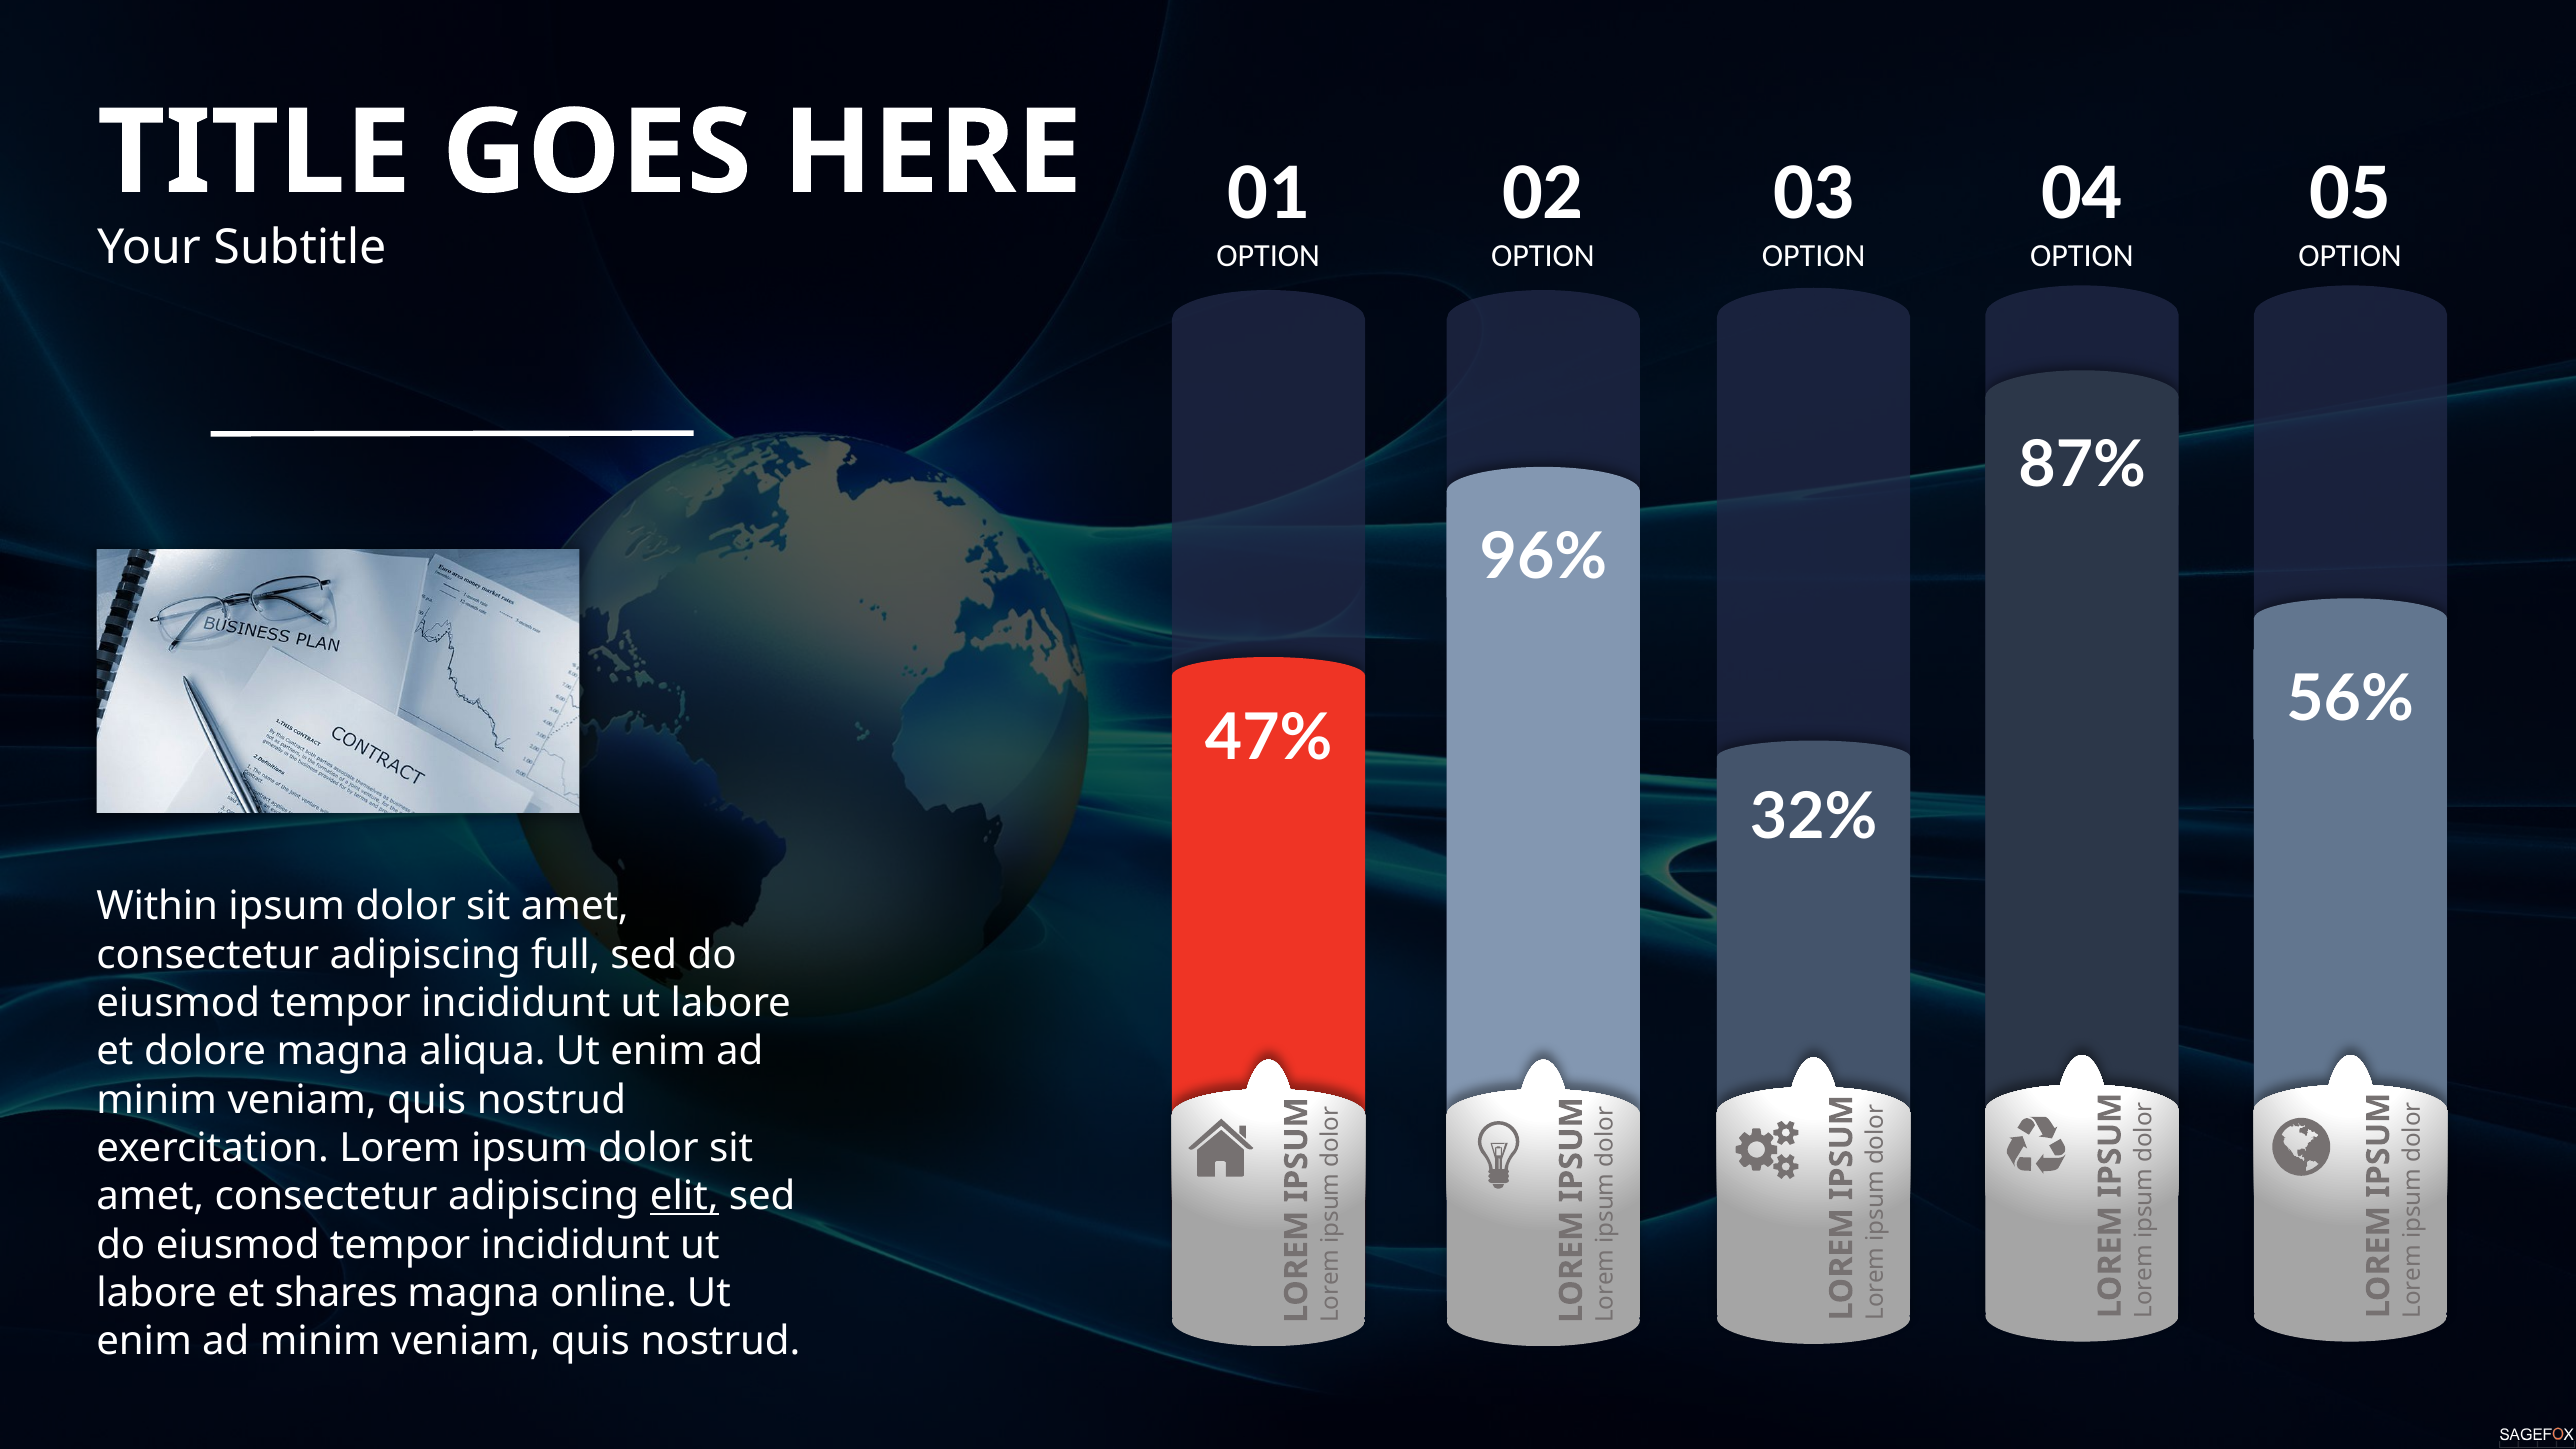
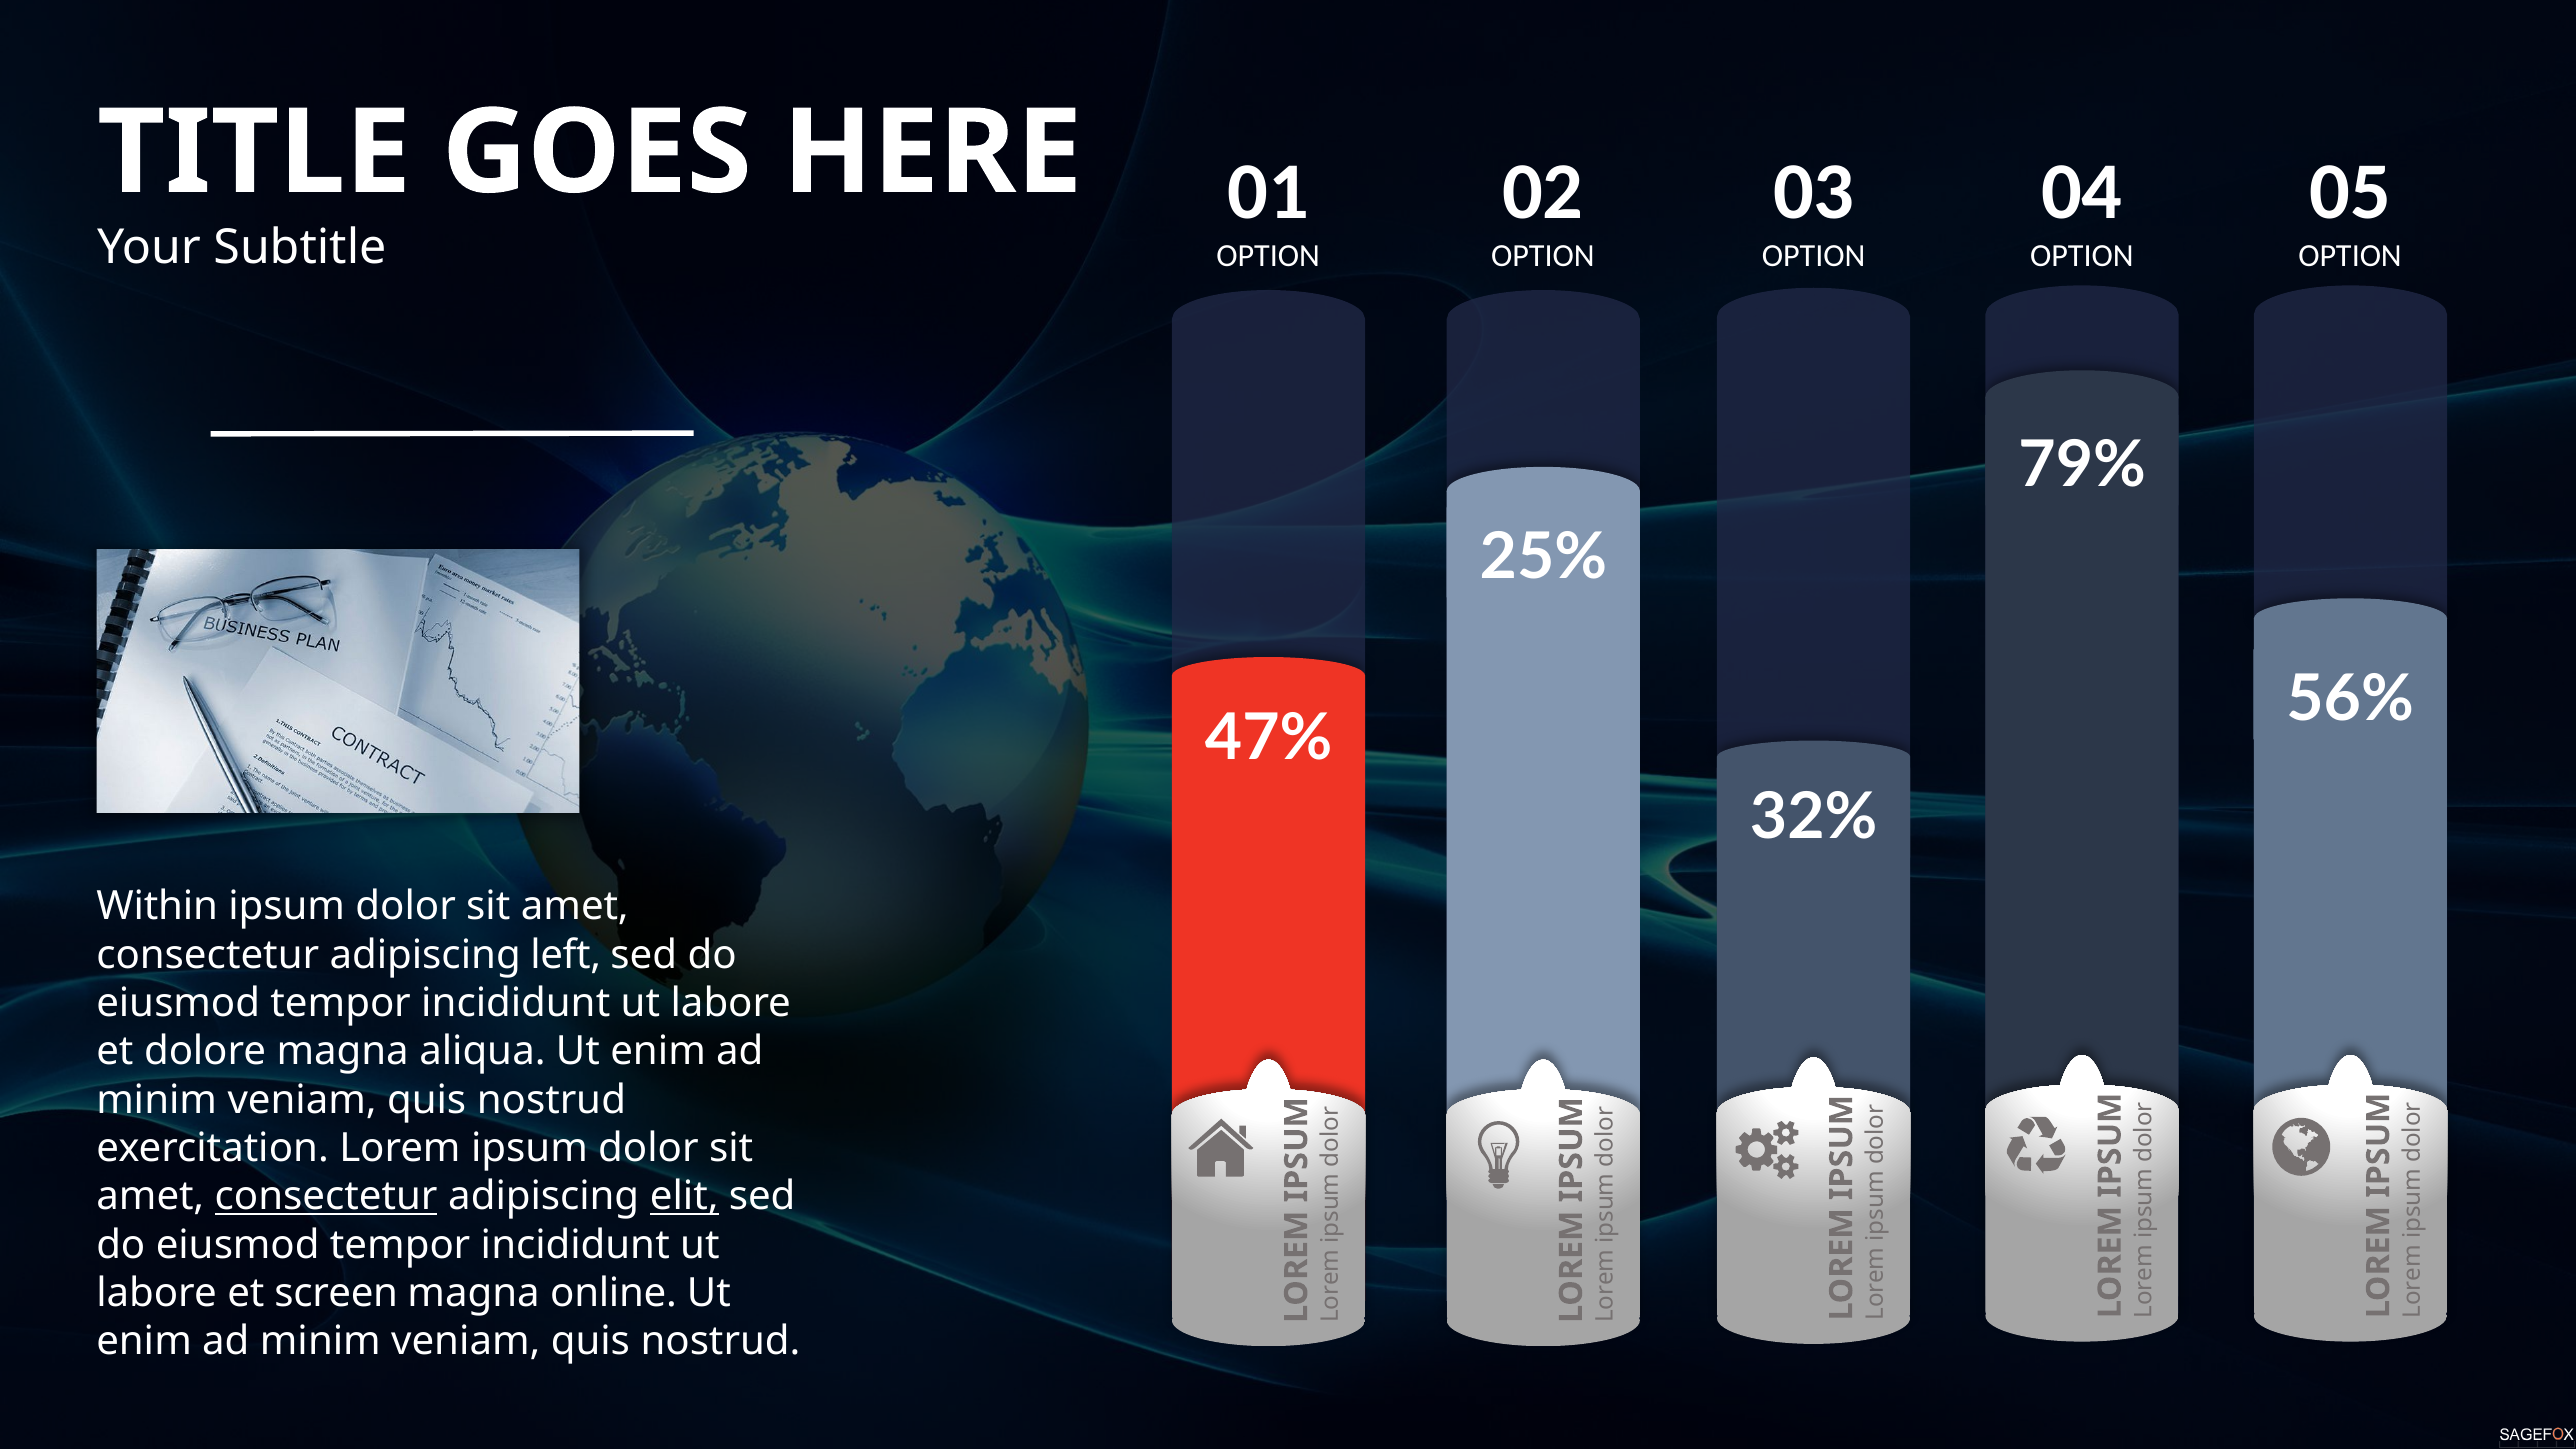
87%: 87% -> 79% (2082, 465)
96%: 96% -> 25% (1543, 557)
full: full -> left (566, 955)
consectetur underline: none -> present (326, 1196)
shares: shares -> screen (336, 1293)
